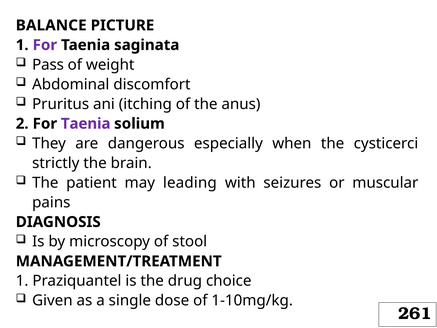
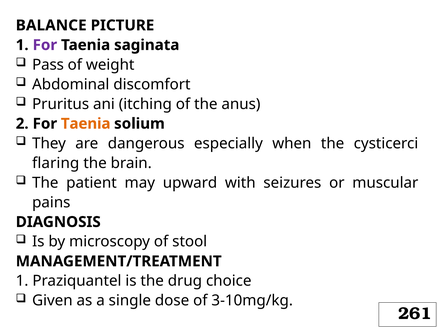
Taenia colour: purple -> orange (86, 124)
strictly: strictly -> flaring (56, 163)
leading: leading -> upward (190, 183)
1-10mg/kg: 1-10mg/kg -> 3-10mg/kg (252, 300)
